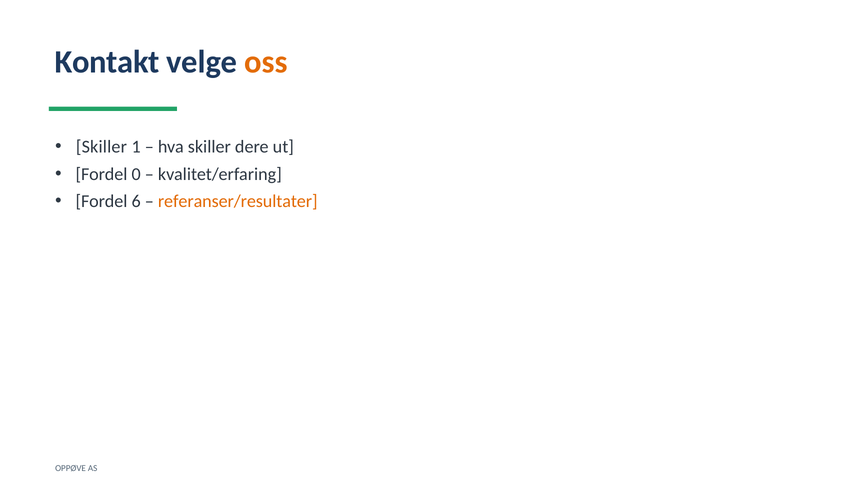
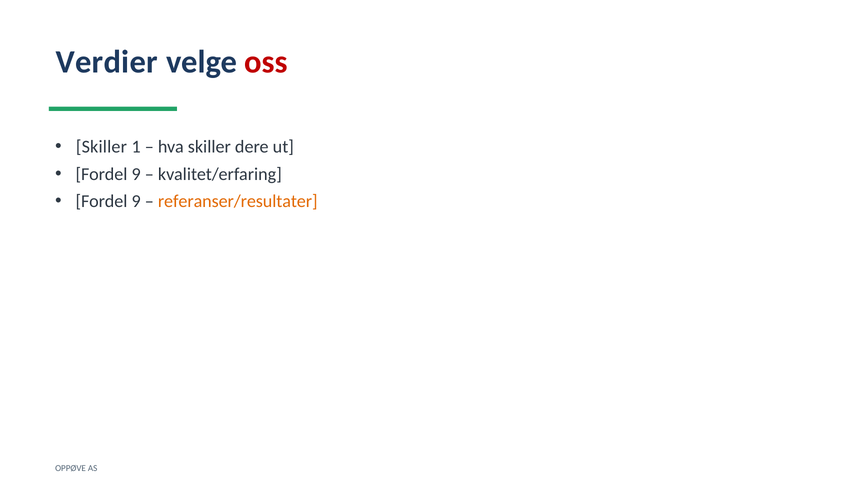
Kontakt: Kontakt -> Verdier (107, 62)
oss colour: orange -> red (266, 62)
0: 0 -> 9 (136, 174)
6: 6 -> 9 (136, 201)
